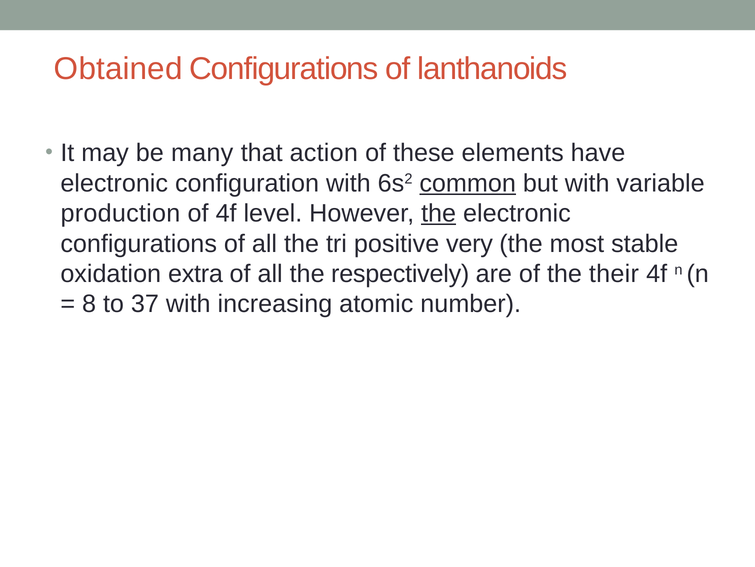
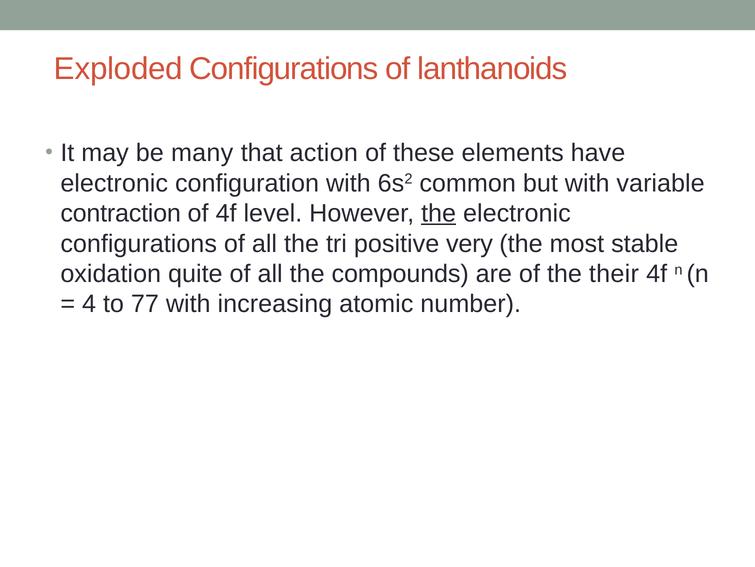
Obtained: Obtained -> Exploded (118, 69)
common underline: present -> none (468, 183)
production: production -> contraction (121, 213)
extra: extra -> quite (195, 274)
respectively: respectively -> compounds (400, 274)
8: 8 -> 4 (89, 304)
37: 37 -> 77 (145, 304)
